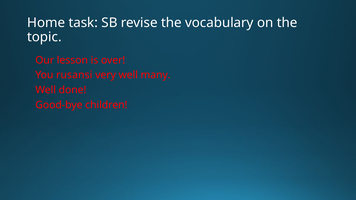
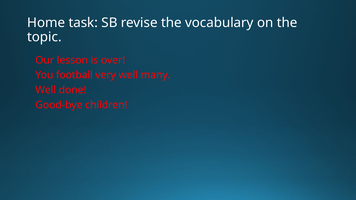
rusansi: rusansi -> football (74, 75)
